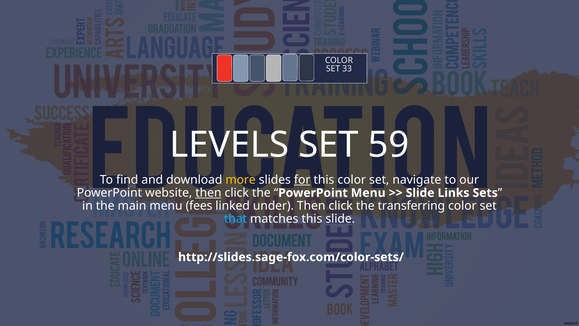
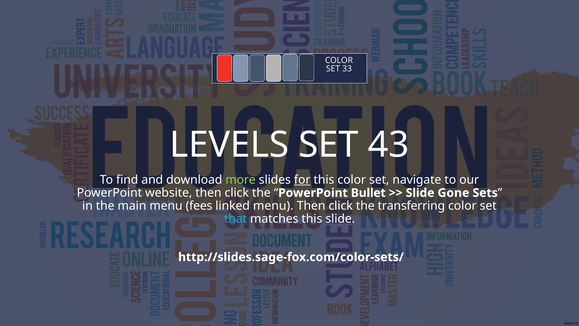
59: 59 -> 43 (389, 145)
more colour: yellow -> light green (241, 180)
then underline: present -> none (208, 193)
PowerPoint Menu: Menu -> Bullet (368, 193)
Links: Links -> Gone (453, 193)
linked under: under -> menu (273, 206)
